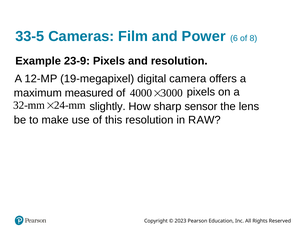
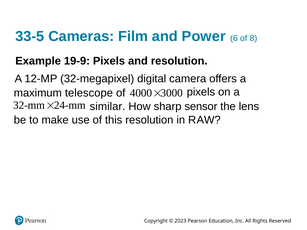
23-9: 23-9 -> 19-9 (77, 61)
19-megapixel: 19-megapixel -> 32-megapixel (97, 79)
measured: measured -> telescope (89, 93)
slightly: slightly -> similar (107, 106)
